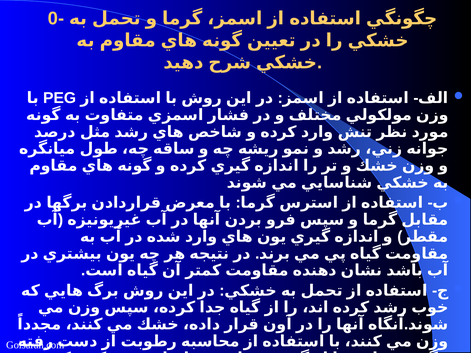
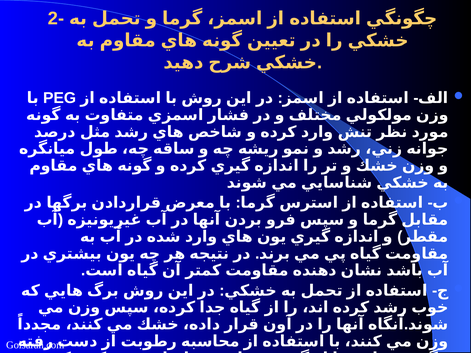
0-: 0- -> 2- (56, 18)
